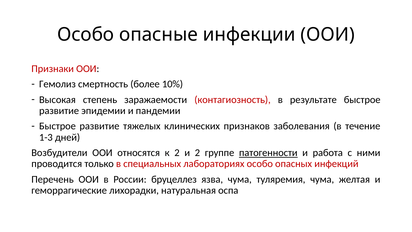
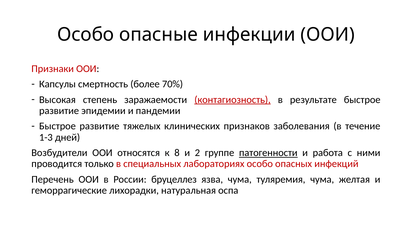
Гемолиз: Гемолиз -> Капсулы (57, 84)
10%: 10% -> 70% (172, 84)
контагиозность underline: none -> present (233, 100)
к 2: 2 -> 8 (177, 153)
